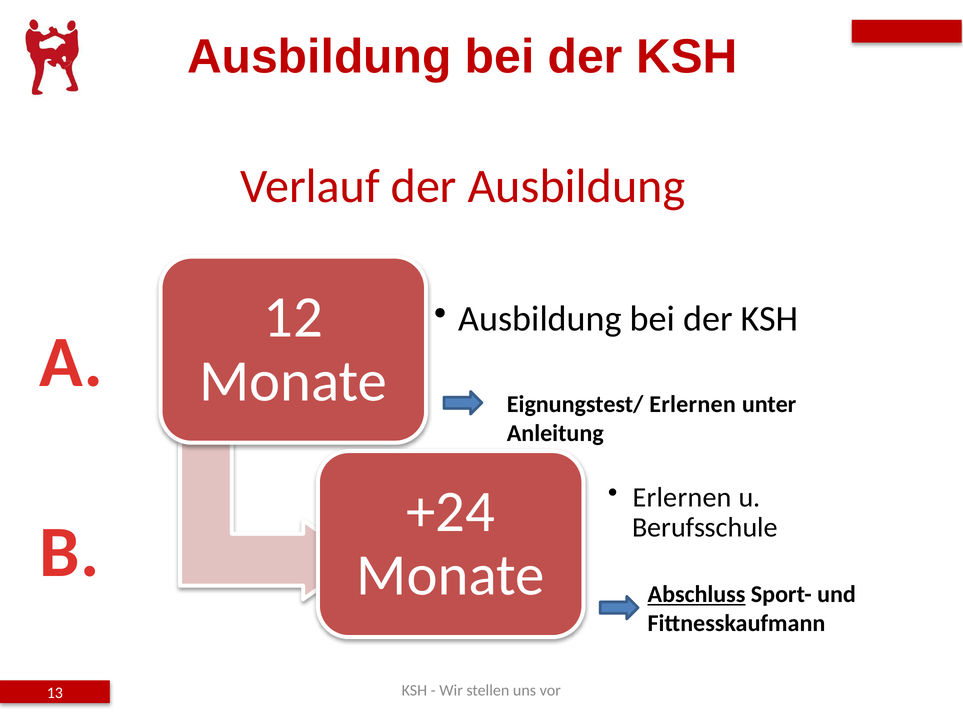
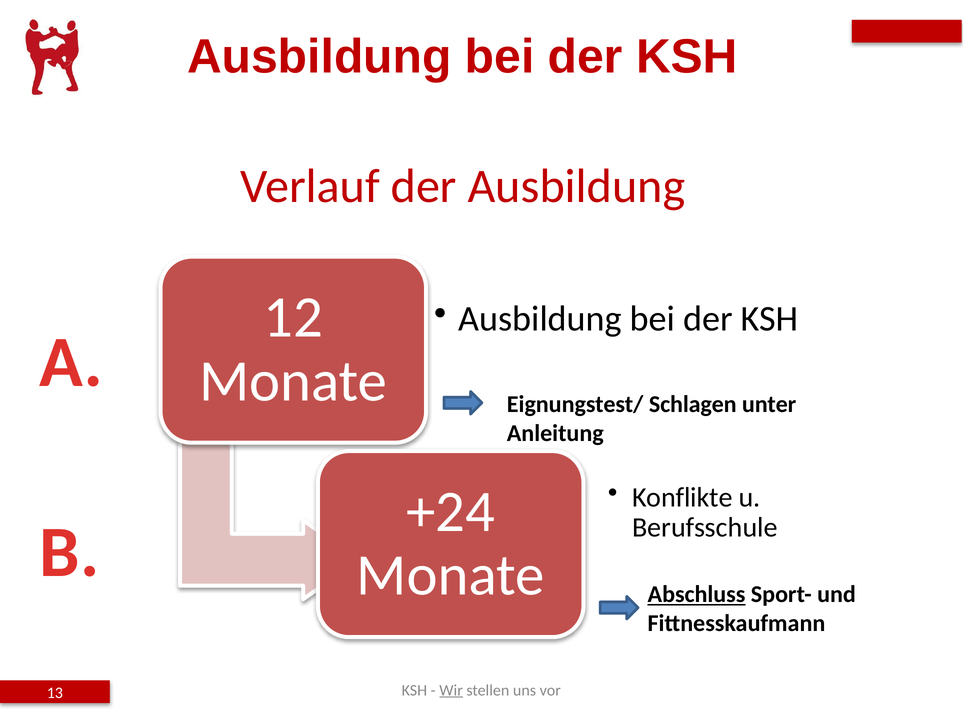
Eignungstest/ Erlernen: Erlernen -> Schlagen (693, 404)
Erlernen: Erlernen -> Konflikte (682, 497)
Wir underline: none -> present (451, 690)
